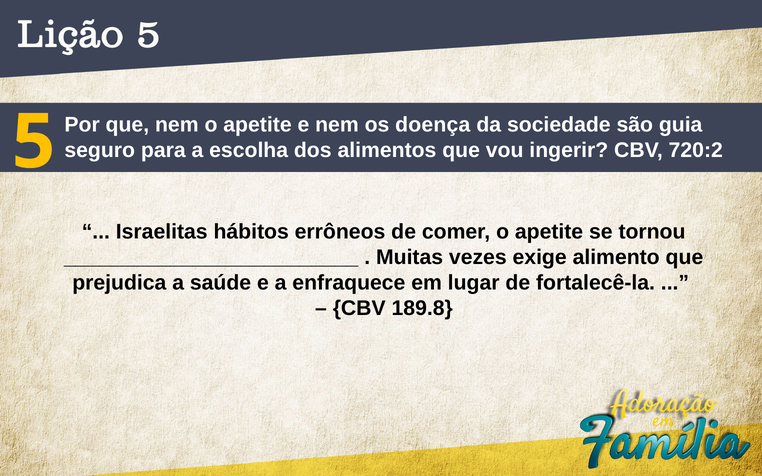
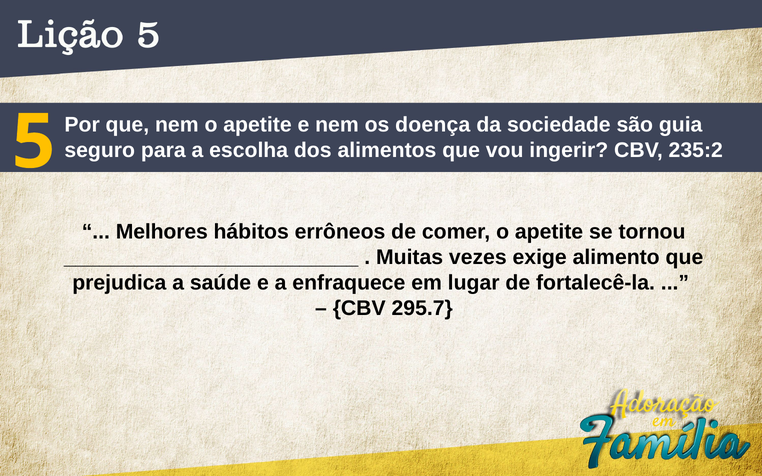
720:2: 720:2 -> 235:2 (696, 150)
Israelitas: Israelitas -> Melhores (162, 232)
189.8: 189.8 -> 295.7 (422, 308)
